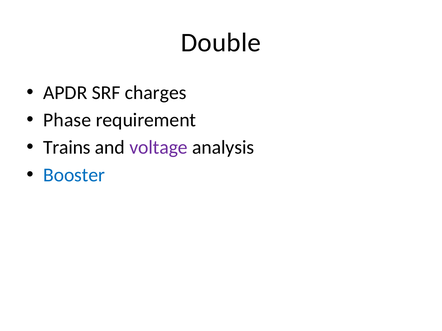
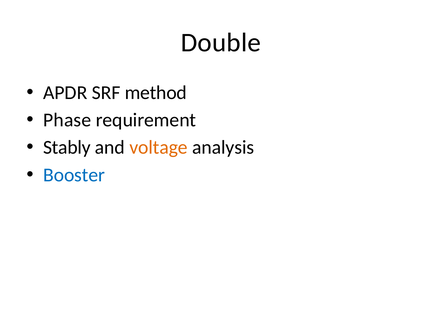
charges: charges -> method (156, 93)
Trains: Trains -> Stably (67, 148)
voltage colour: purple -> orange (158, 148)
